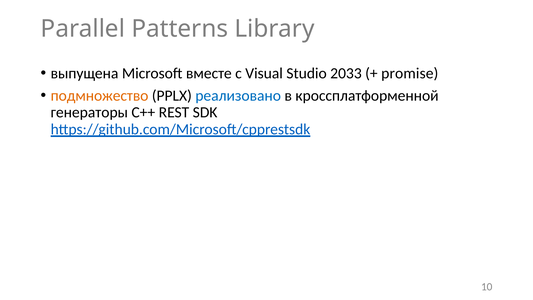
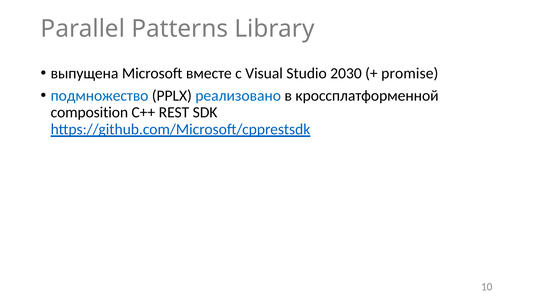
2033: 2033 -> 2030 (346, 73)
подмножество colour: orange -> blue (100, 96)
генераторы: генераторы -> composition (89, 112)
